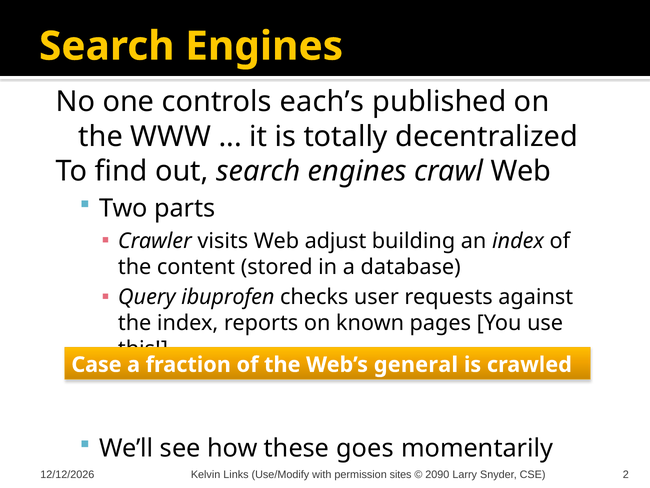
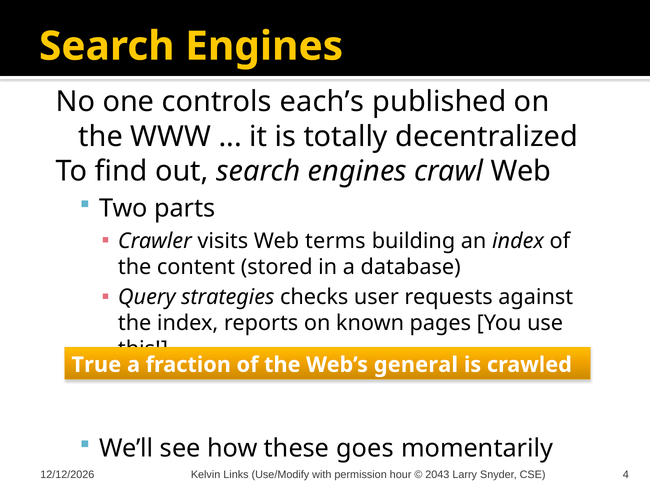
adjust: adjust -> terms (335, 241)
ibuprofen: ibuprofen -> strategies (228, 297)
Case: Case -> True (96, 364)
sites: sites -> hour (401, 474)
2090: 2090 -> 2043 (437, 474)
2: 2 -> 4 (626, 474)
